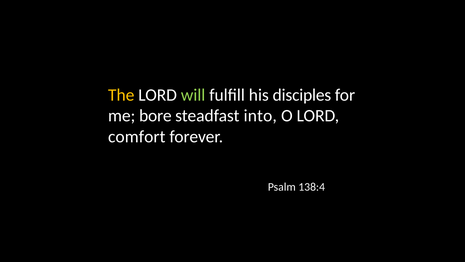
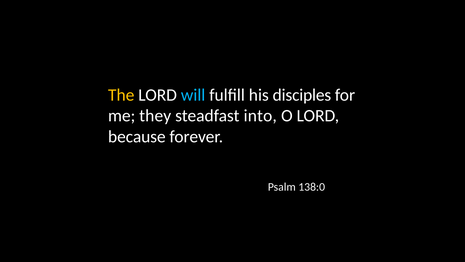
will colour: light green -> light blue (193, 95)
bore: bore -> they (155, 116)
comfort: comfort -> because (137, 137)
138:4: 138:4 -> 138:0 (312, 187)
